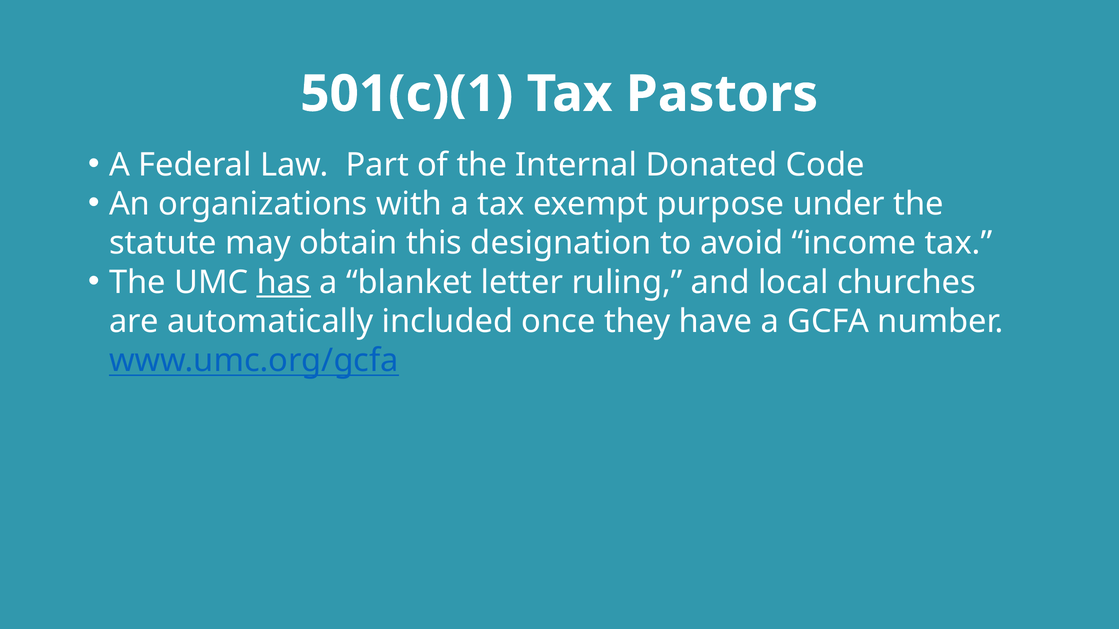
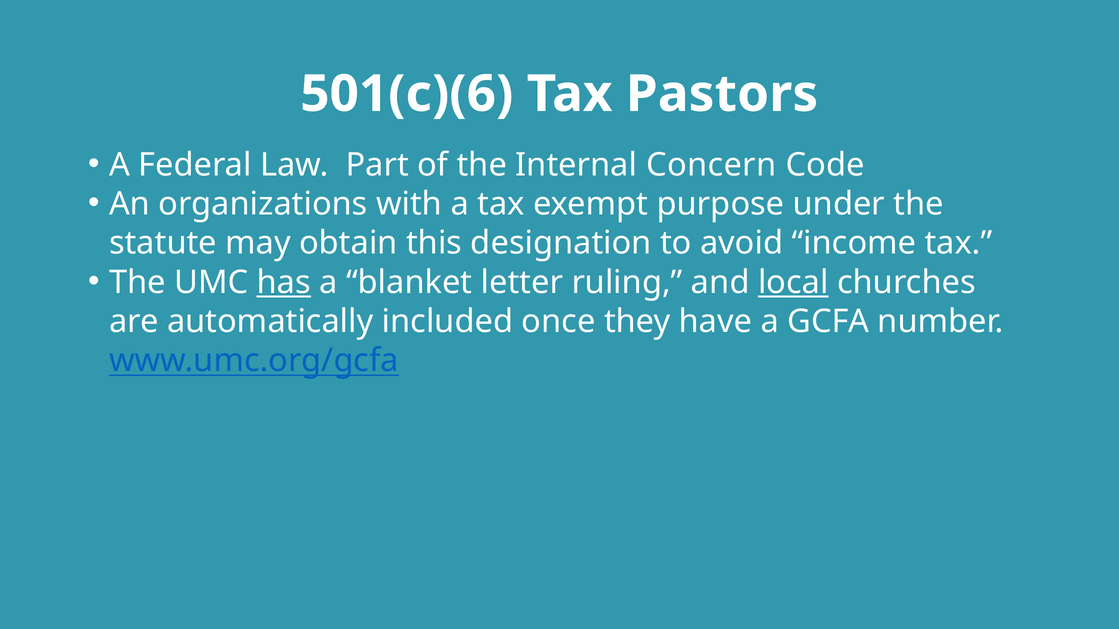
501(c)(1: 501(c)(1 -> 501(c)(6 (407, 94)
Donated: Donated -> Concern (711, 165)
local underline: none -> present (793, 283)
